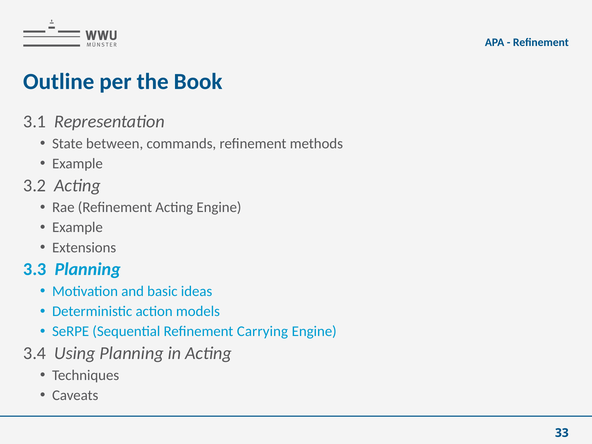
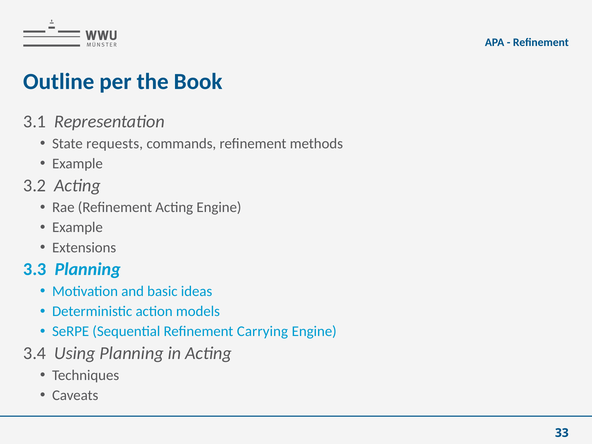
between: between -> requests (115, 144)
